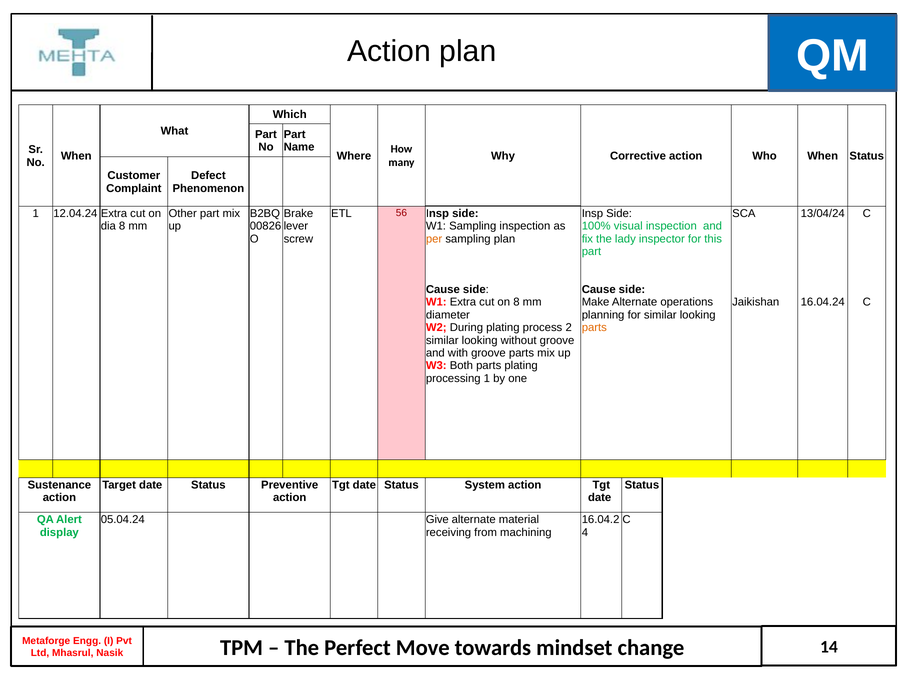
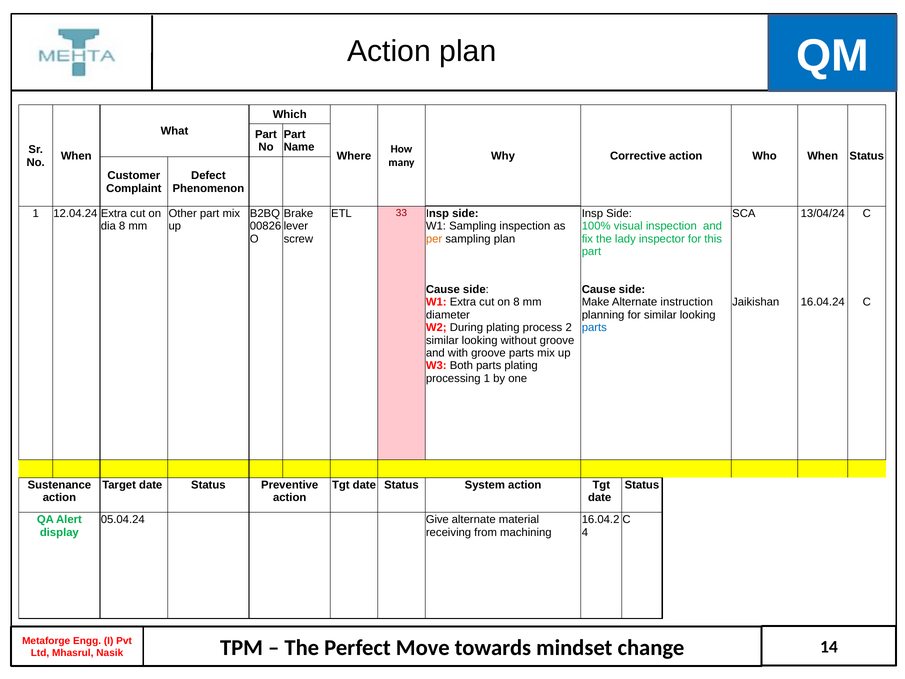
56: 56 -> 33 (401, 213)
operations: operations -> instruction (687, 302)
parts colour: orange -> blue (594, 328)
